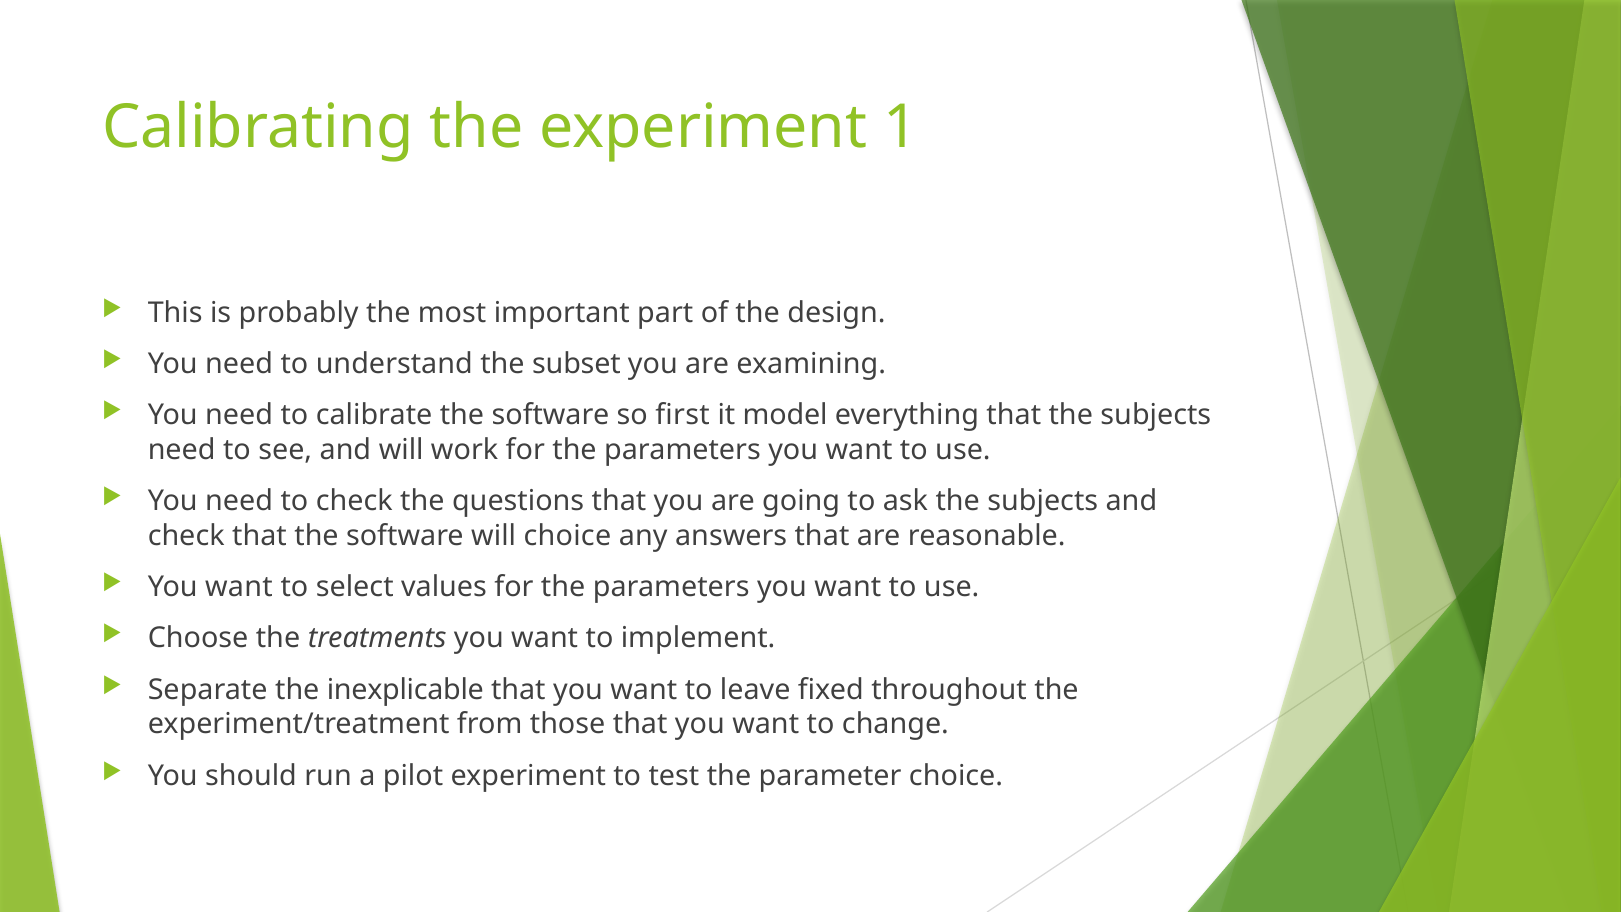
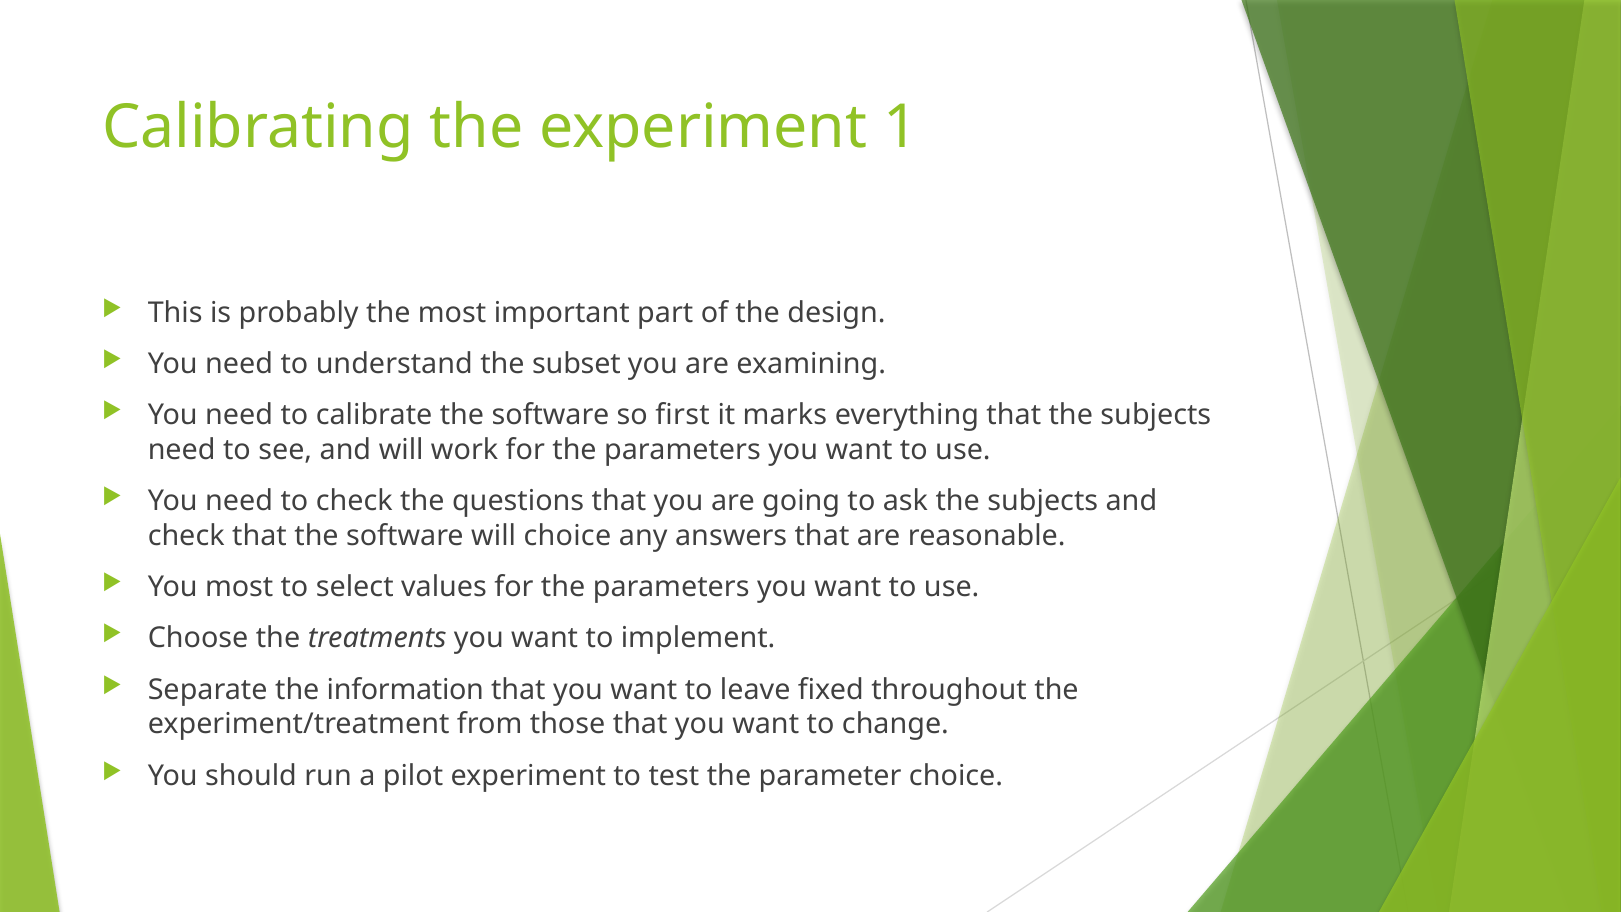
model: model -> marks (785, 415)
want: want -> most (239, 587)
inexplicable: inexplicable -> information (405, 690)
